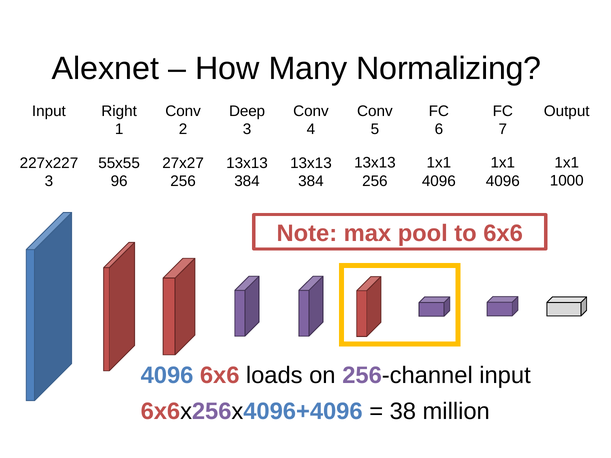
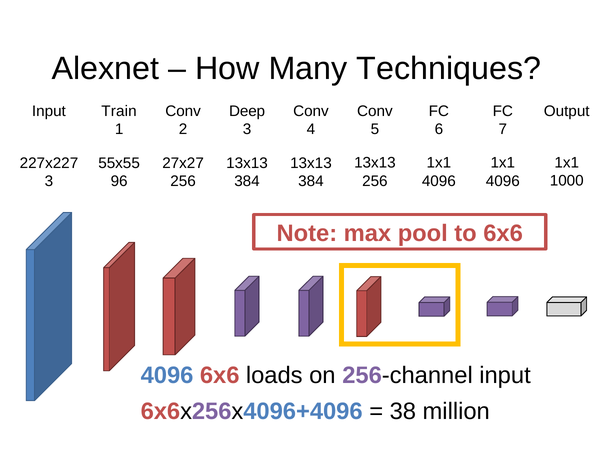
Normalizing: Normalizing -> Techniques (449, 68)
Right: Right -> Train (119, 111)
